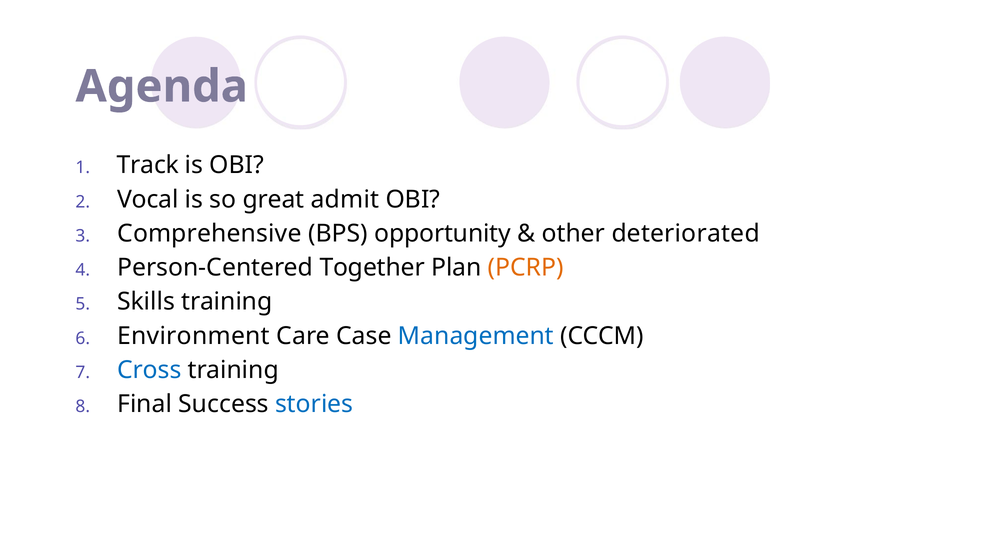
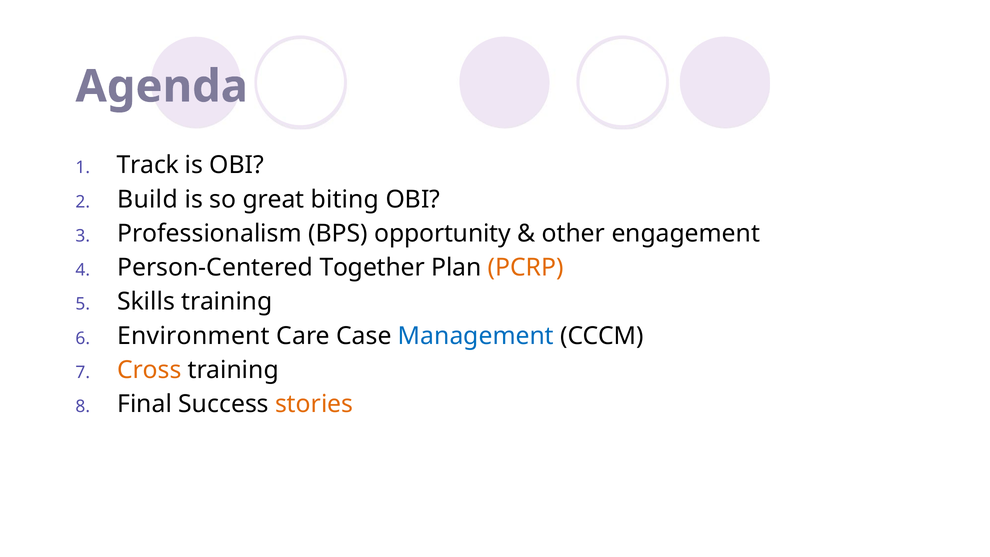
Vocal: Vocal -> Build (148, 199)
admit: admit -> biting (345, 199)
Comprehensive: Comprehensive -> Professionalism (210, 233)
deteriorated: deteriorated -> engagement (686, 233)
Cross colour: blue -> orange (149, 370)
stories colour: blue -> orange (314, 404)
